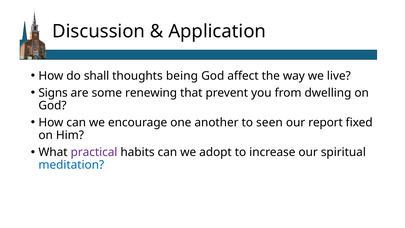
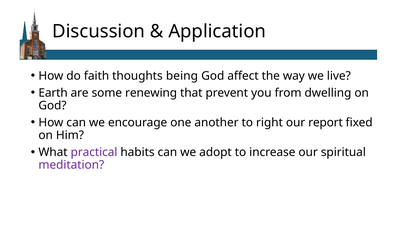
shall: shall -> faith (97, 76)
Signs: Signs -> Earth (53, 93)
seen: seen -> right (269, 122)
meditation colour: blue -> purple (71, 165)
